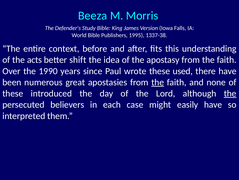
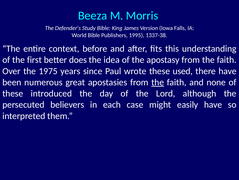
acts: acts -> first (34, 60)
shift: shift -> does (78, 60)
1990: 1990 -> 1975 (48, 71)
the underline: present -> none (230, 93)
